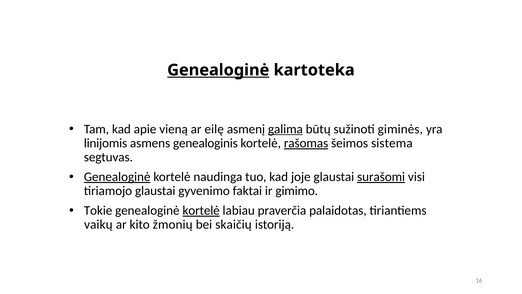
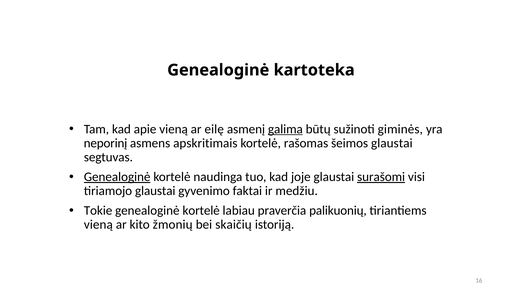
Genealoginė underline: present -> none (218, 70)
linijomis: linijomis -> neporinį (106, 143)
genealoginis: genealoginis -> apskritimais (205, 143)
rašomas underline: present -> none (306, 143)
šeimos sistema: sistema -> glaustai (392, 143)
gimimo: gimimo -> medžiu (297, 191)
kortelė underline: present -> none (201, 210)
palaidotas: palaidotas -> palikuonių (338, 210)
vaikų: vaikų -> vieną (98, 224)
